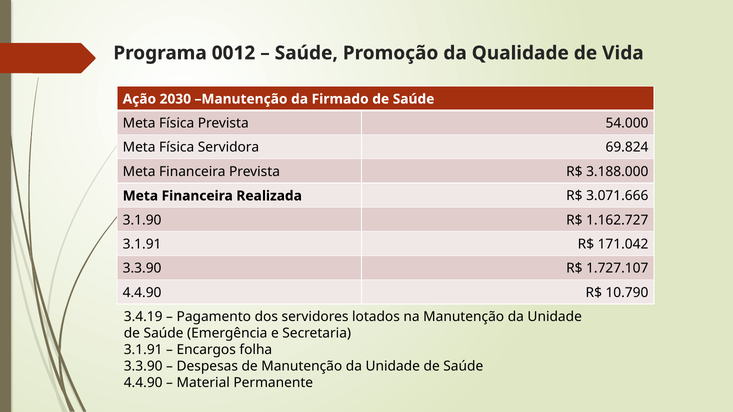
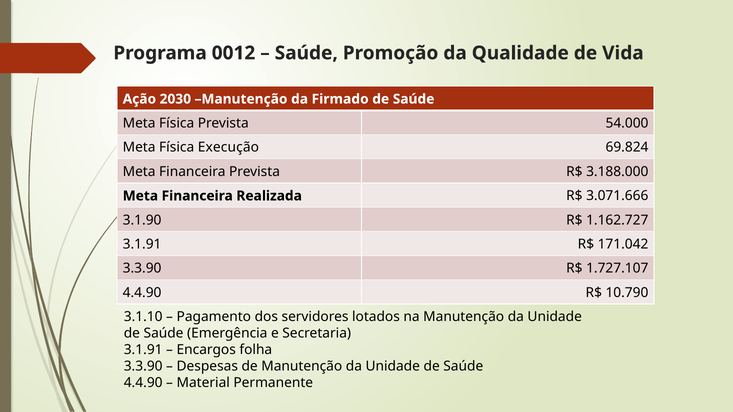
Servidora: Servidora -> Execução (228, 148)
3.4.19: 3.4.19 -> 3.1.10 (143, 317)
